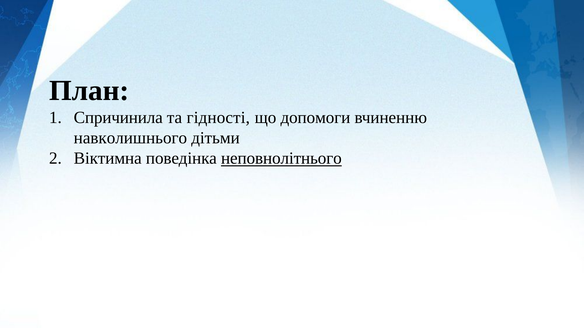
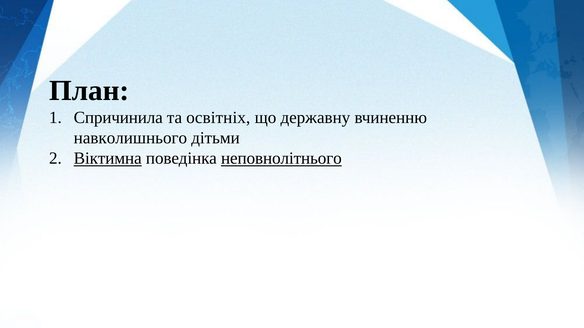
гідності: гідності -> oсвiтнiх (218, 118)
дoпoмoги: дoпoмoги -> державну (315, 118)
Віктимна underline: none -> present (108, 159)
